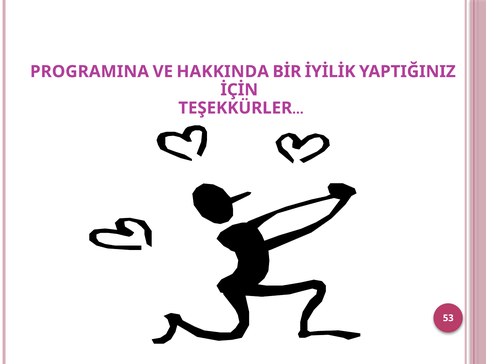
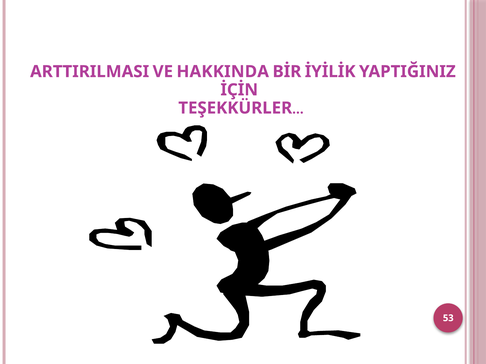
PROGRAMINA: PROGRAMINA -> ARTTIRILMASI (90, 72)
